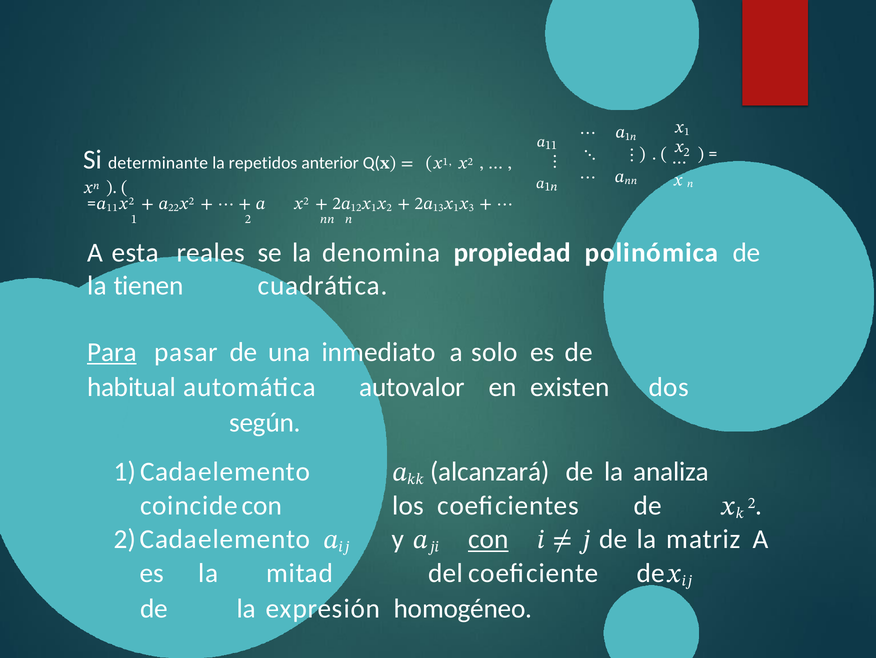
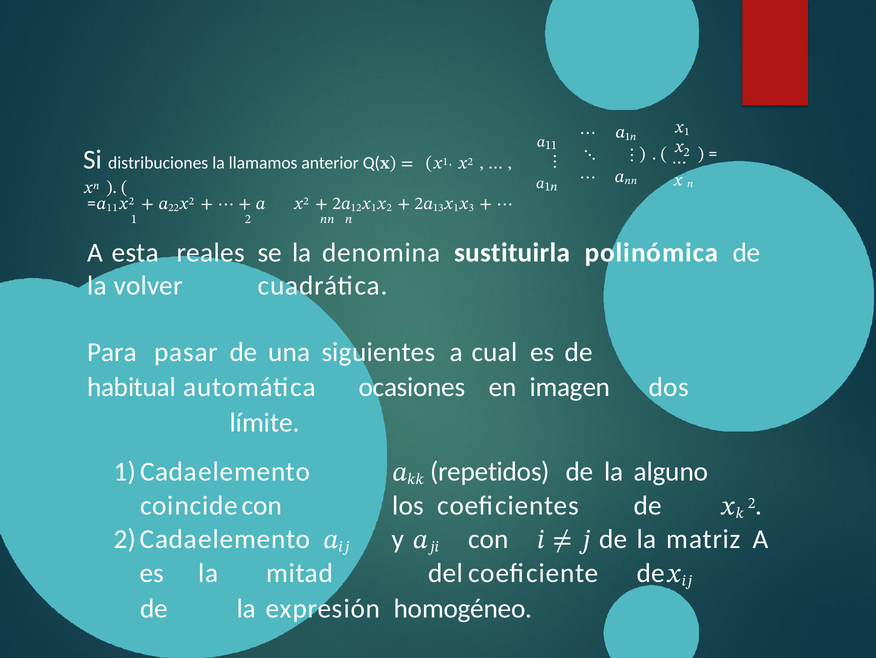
determinante: determinante -> distribuciones (158, 163)
repetidos: repetidos -> llamamos (263, 163)
propiedad: propiedad -> sustituirla (512, 253)
tienen: tienen -> volver (148, 285)
Para underline: present -> none (112, 352)
inmediato: inmediato -> siguientes (379, 352)
solo: solo -> cual (495, 352)
autovalor: autovalor -> ocasiones (412, 387)
existen: existen -> imagen (570, 387)
según: según -> límite (265, 423)
alcanzará: alcanzará -> repetidos (490, 471)
analiza: analiza -> alguno (671, 471)
con underline: present -> none (488, 539)
